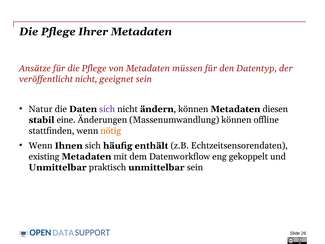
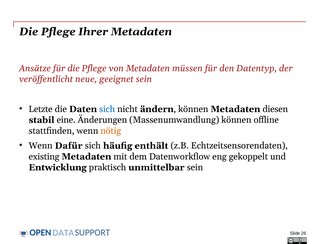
veröffentlicht nicht: nicht -> neue (86, 79)
Natur: Natur -> Letzte (41, 109)
sich colour: purple -> blue (107, 109)
Ihnen: Ihnen -> Dafür (69, 146)
Unmittelbar: Unmittelbar -> Entwicklung (58, 167)
